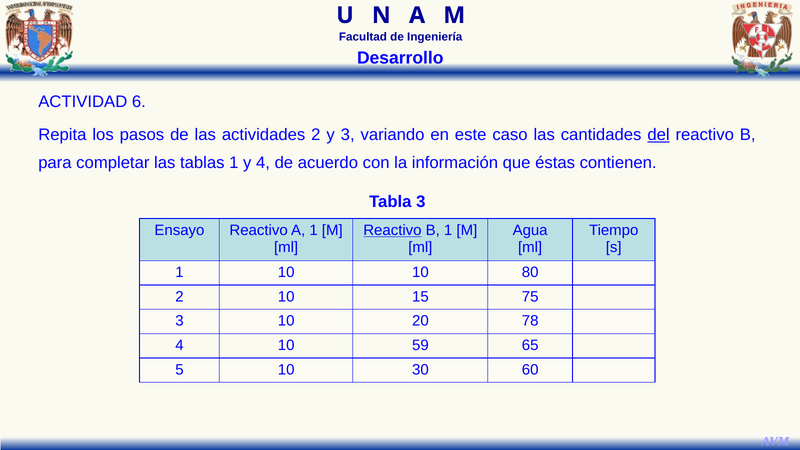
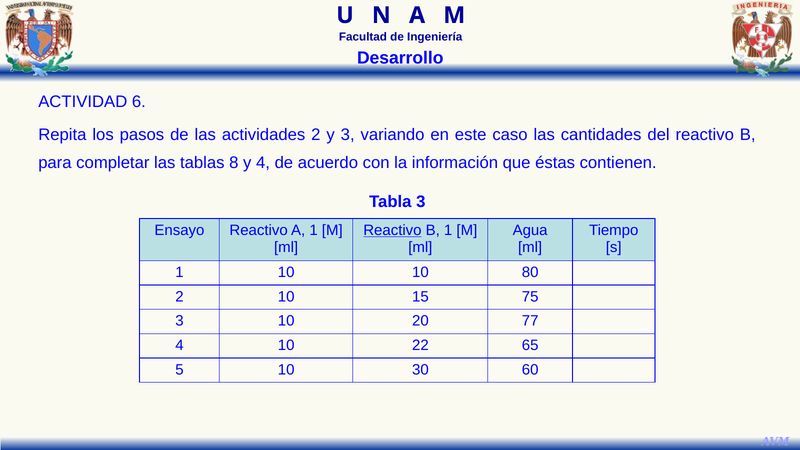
del underline: present -> none (659, 135)
tablas 1: 1 -> 8 (234, 163)
78: 78 -> 77 (530, 321)
59: 59 -> 22 (420, 345)
